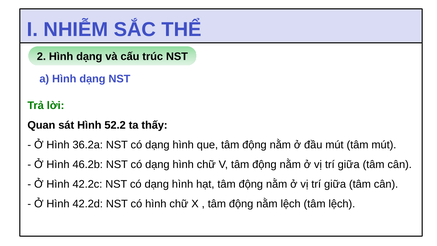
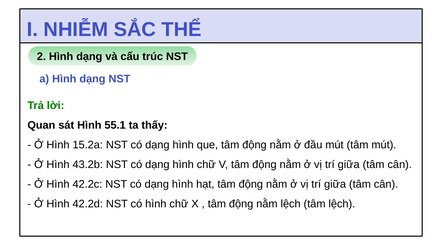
52.2: 52.2 -> 55.1 (115, 125)
36.2a: 36.2a -> 15.2a (88, 145)
46.2b: 46.2b -> 43.2b (88, 164)
